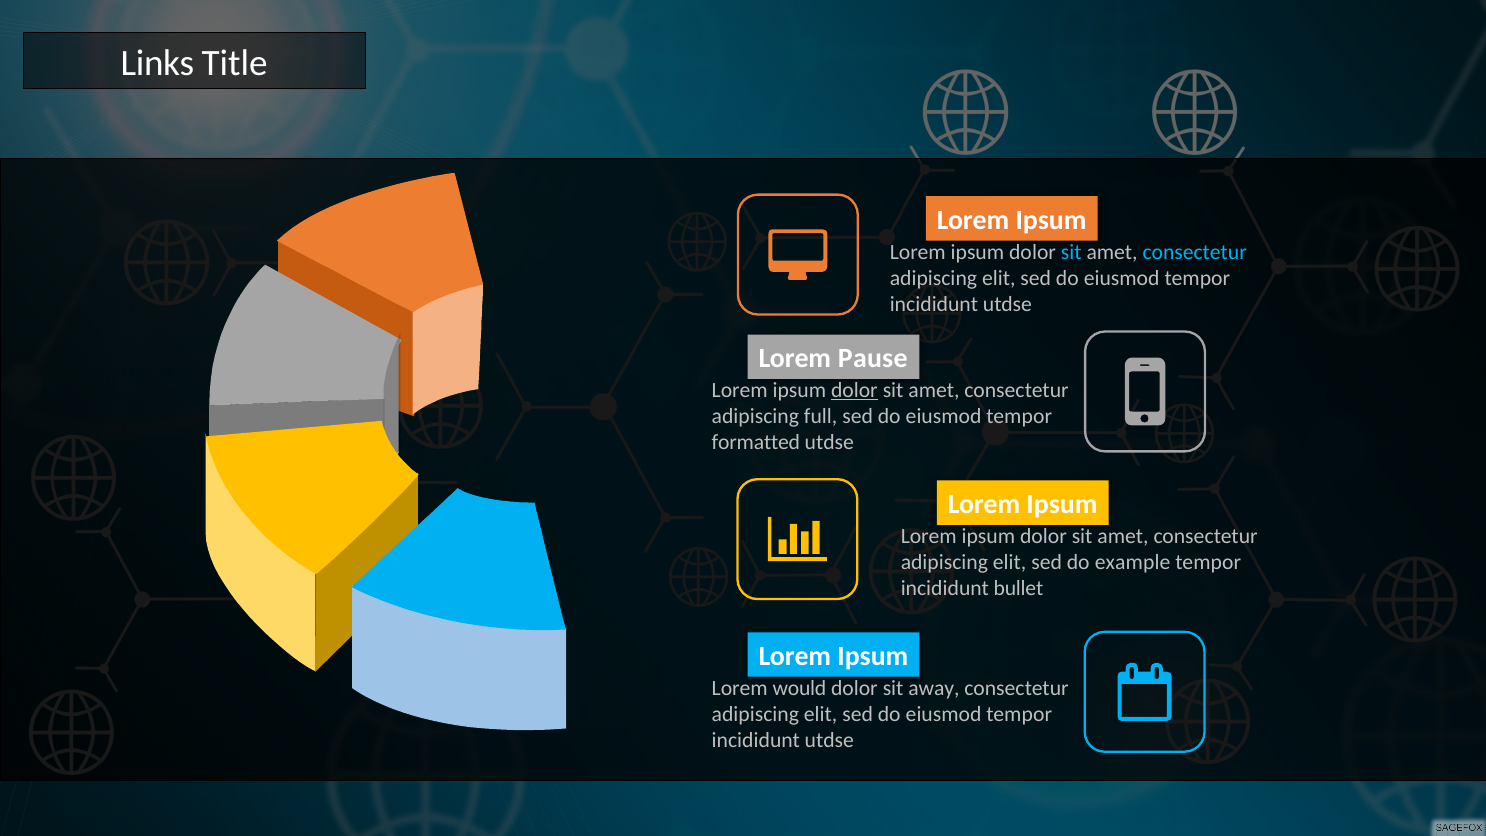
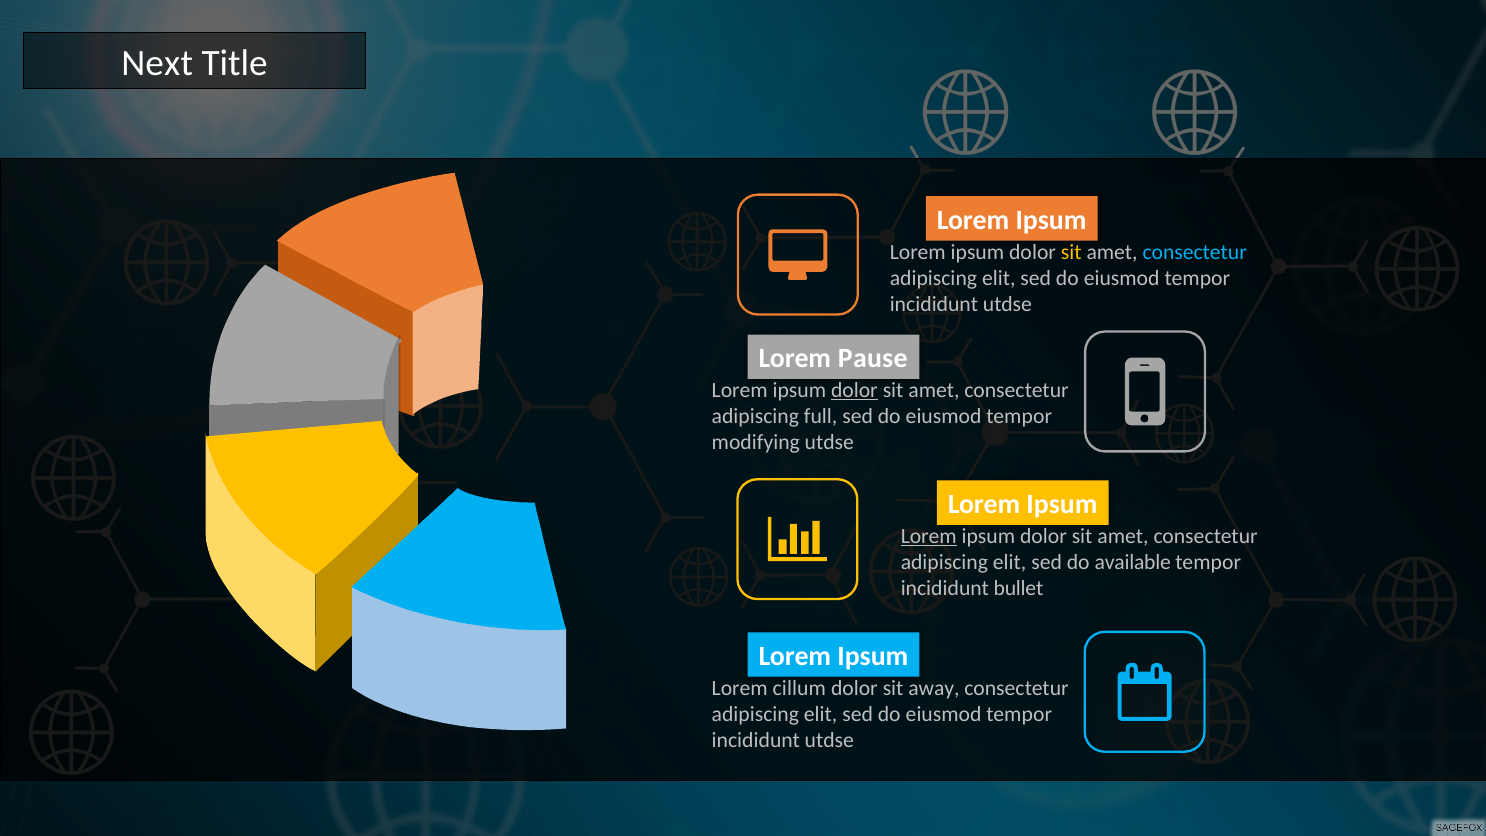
Links: Links -> Next (157, 63)
sit colour: light blue -> yellow (1071, 252)
formatted: formatted -> modifying (756, 442)
Lorem underline: none -> present (929, 536)
example: example -> available (1133, 562)
would: would -> cillum (799, 688)
